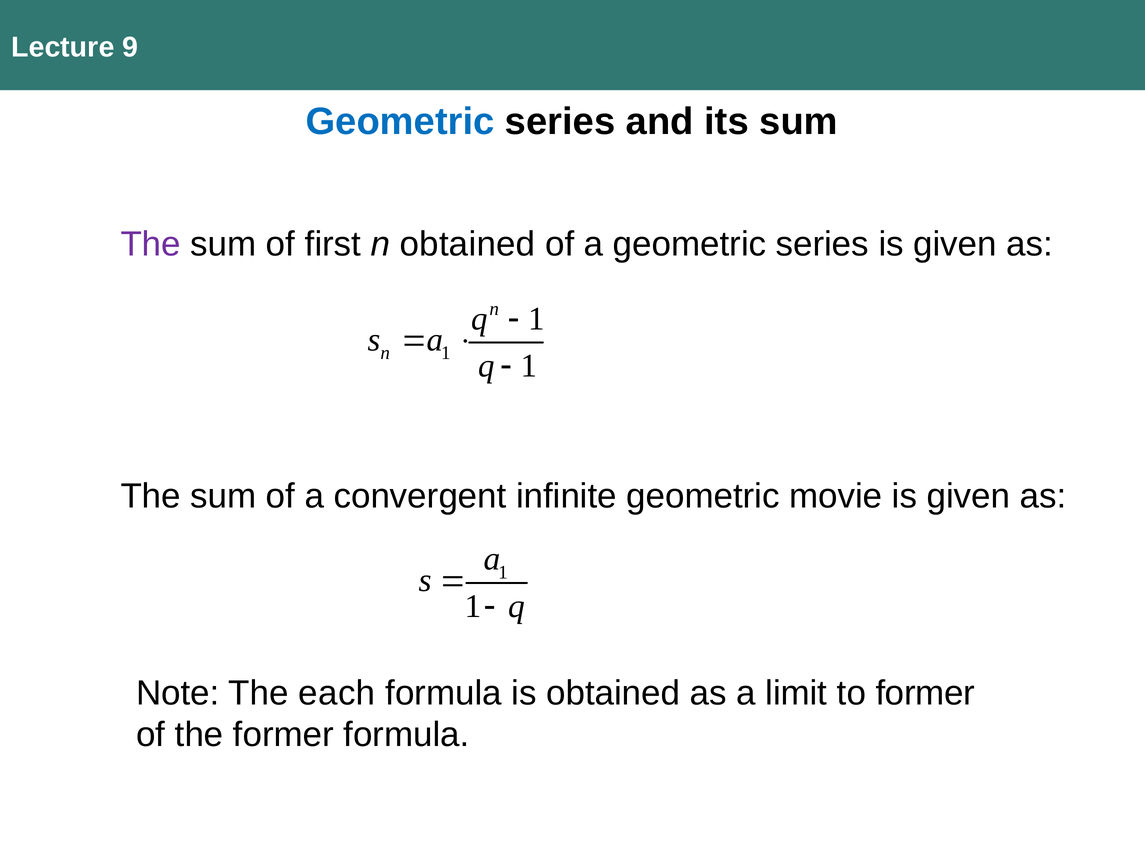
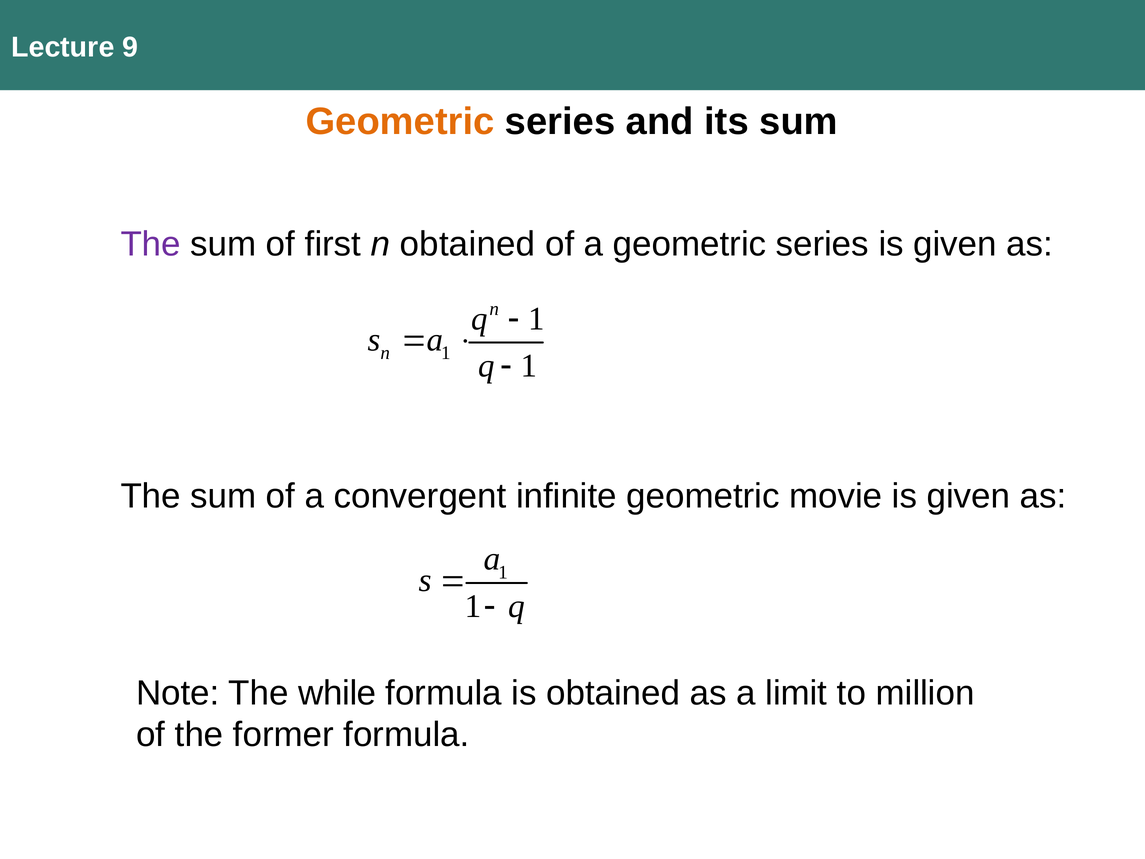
Geometric colour: blue -> orange (400, 121)
each: each -> while (337, 693)
to former: former -> million (925, 693)
